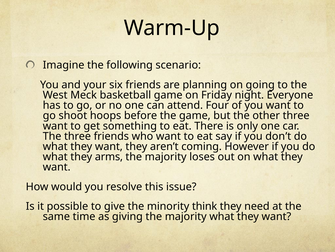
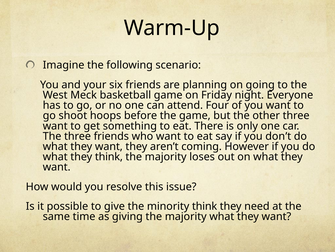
they arms: arms -> think (109, 156)
